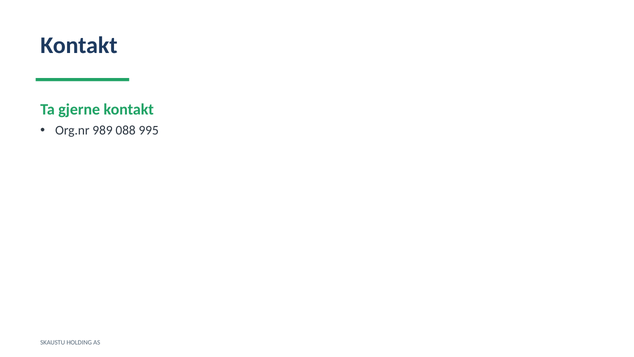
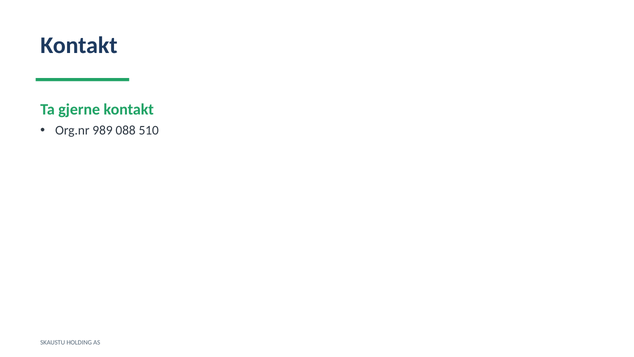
995: 995 -> 510 (149, 130)
